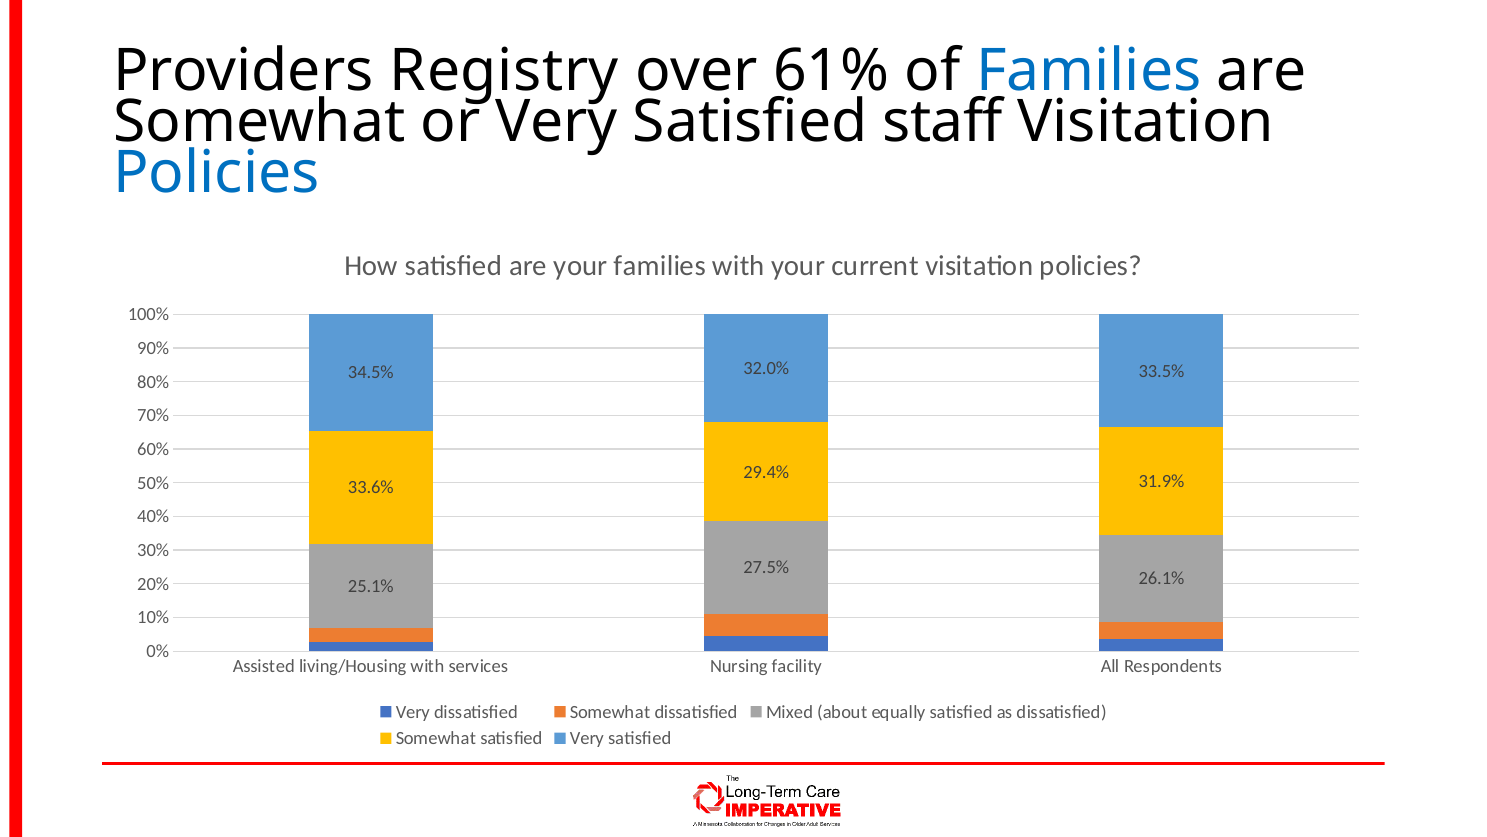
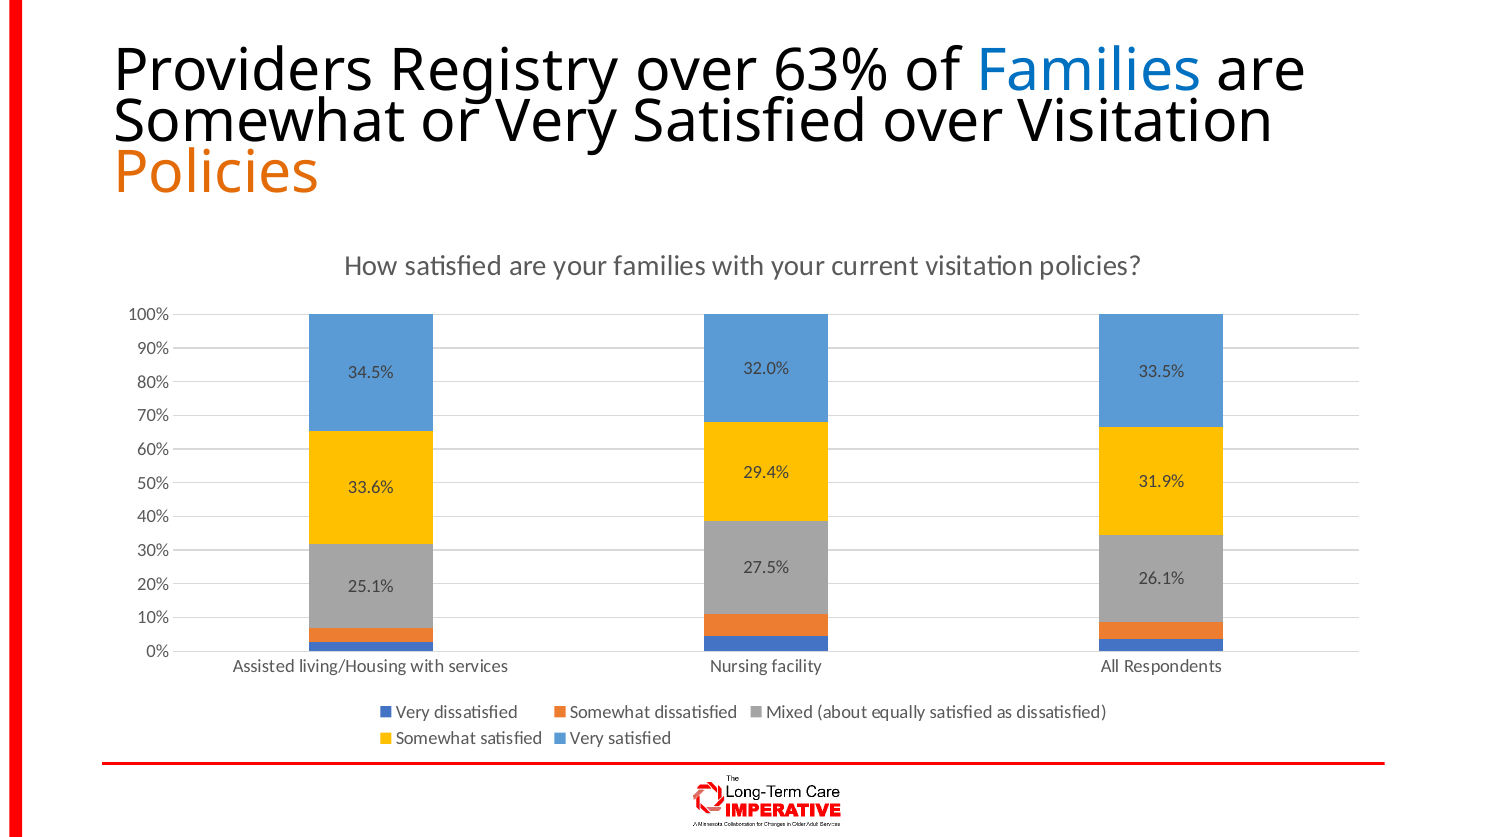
61%: 61% -> 63% (831, 71)
Satisfied staff: staff -> over (943, 122)
Policies colour: blue -> orange (217, 173)
